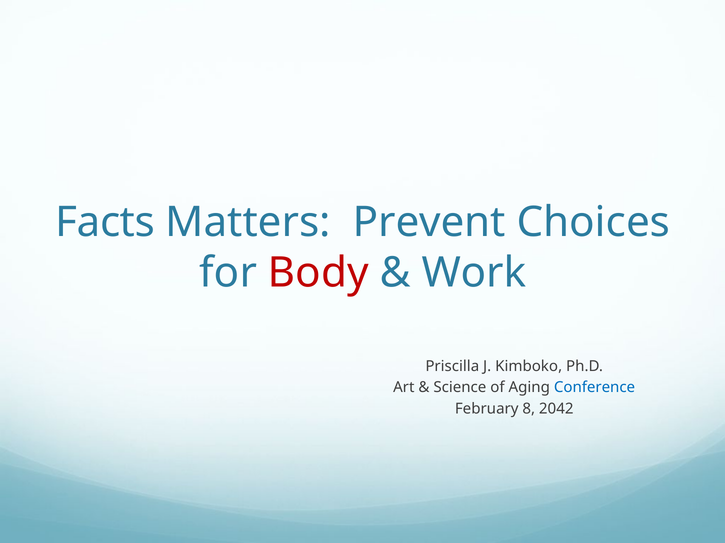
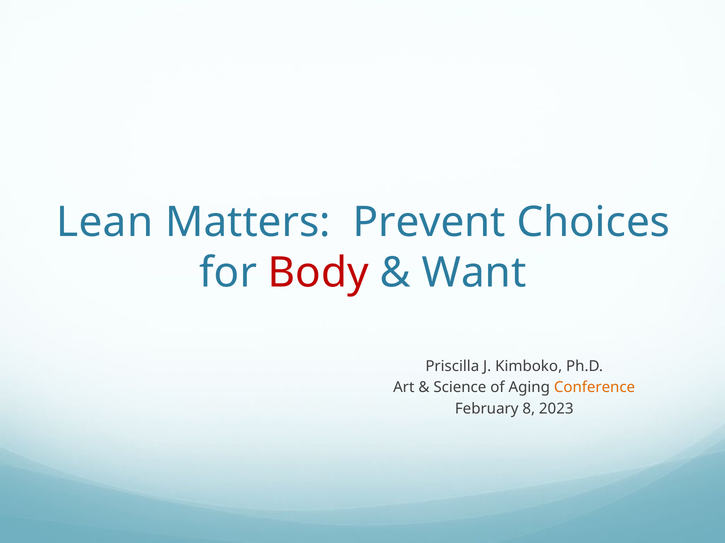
Facts: Facts -> Lean (105, 222)
Work: Work -> Want (474, 273)
Conference colour: blue -> orange (595, 388)
2042: 2042 -> 2023 (556, 409)
